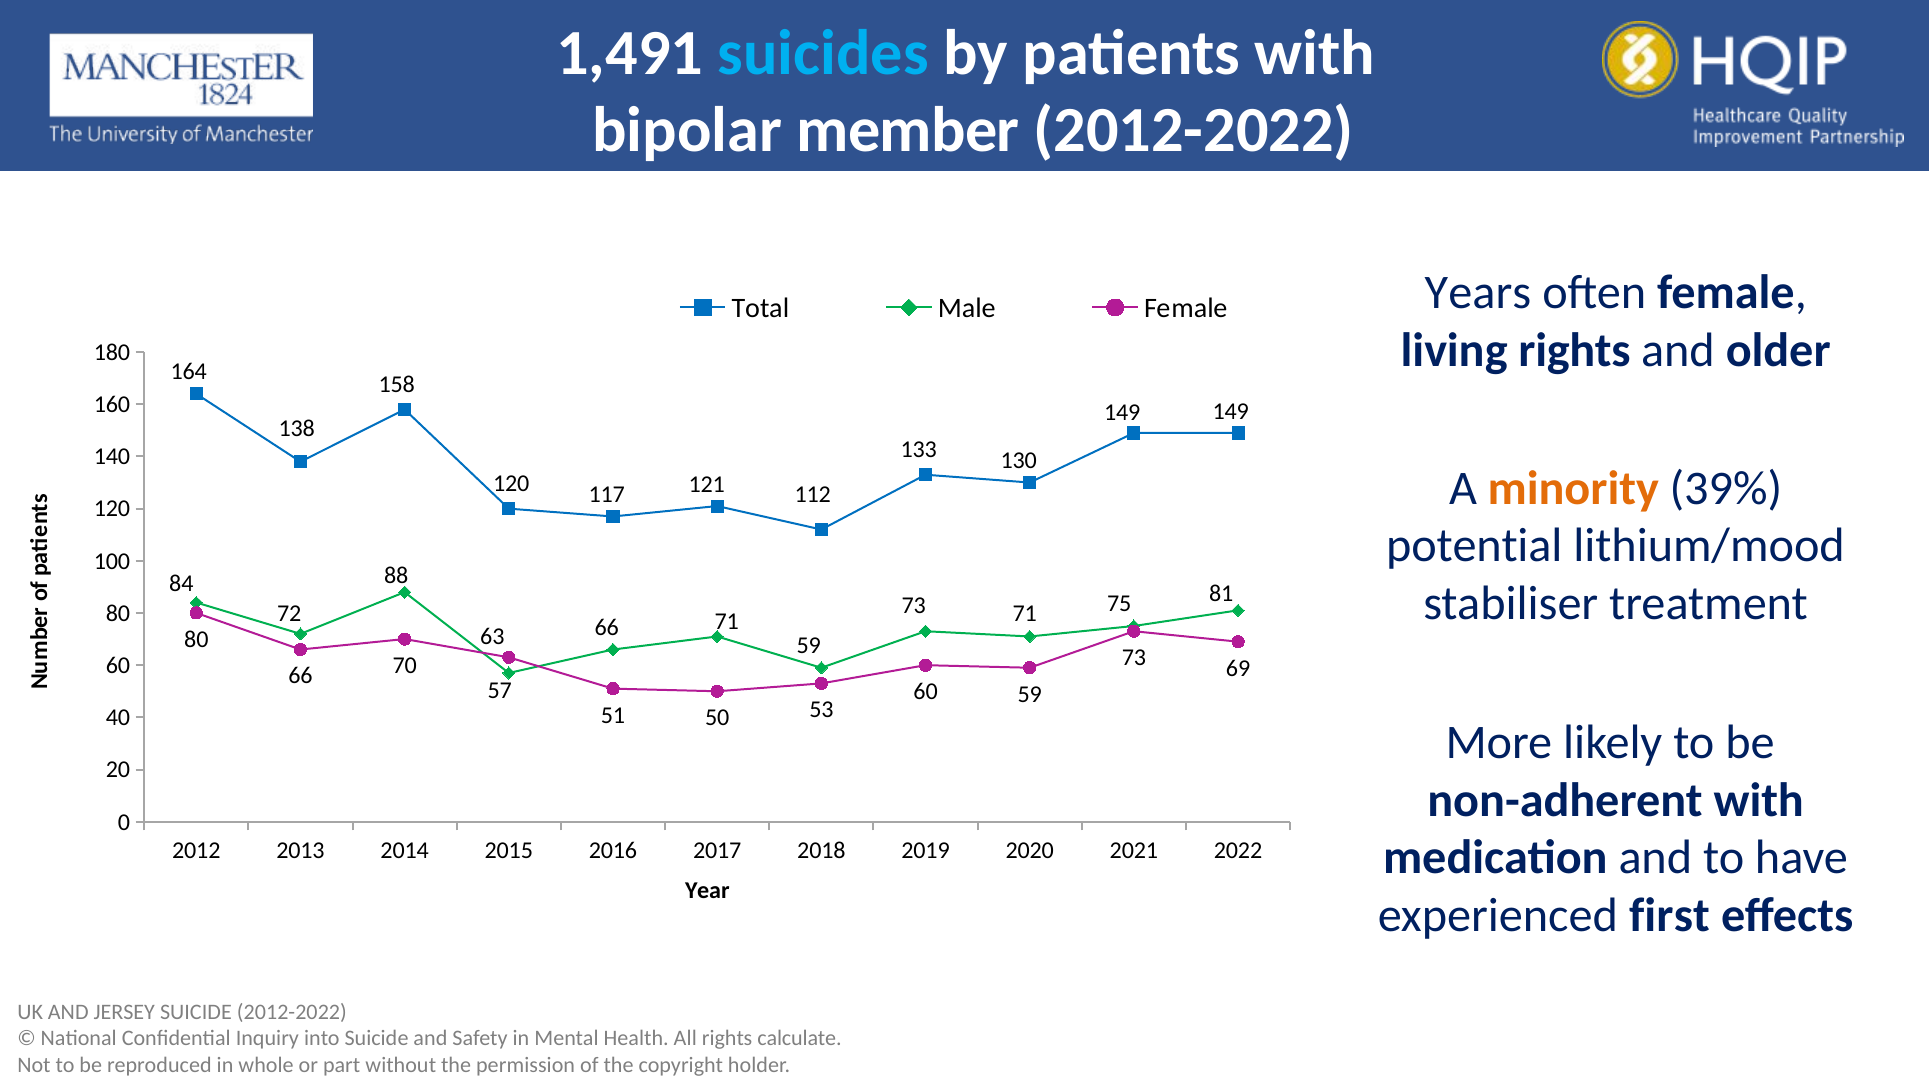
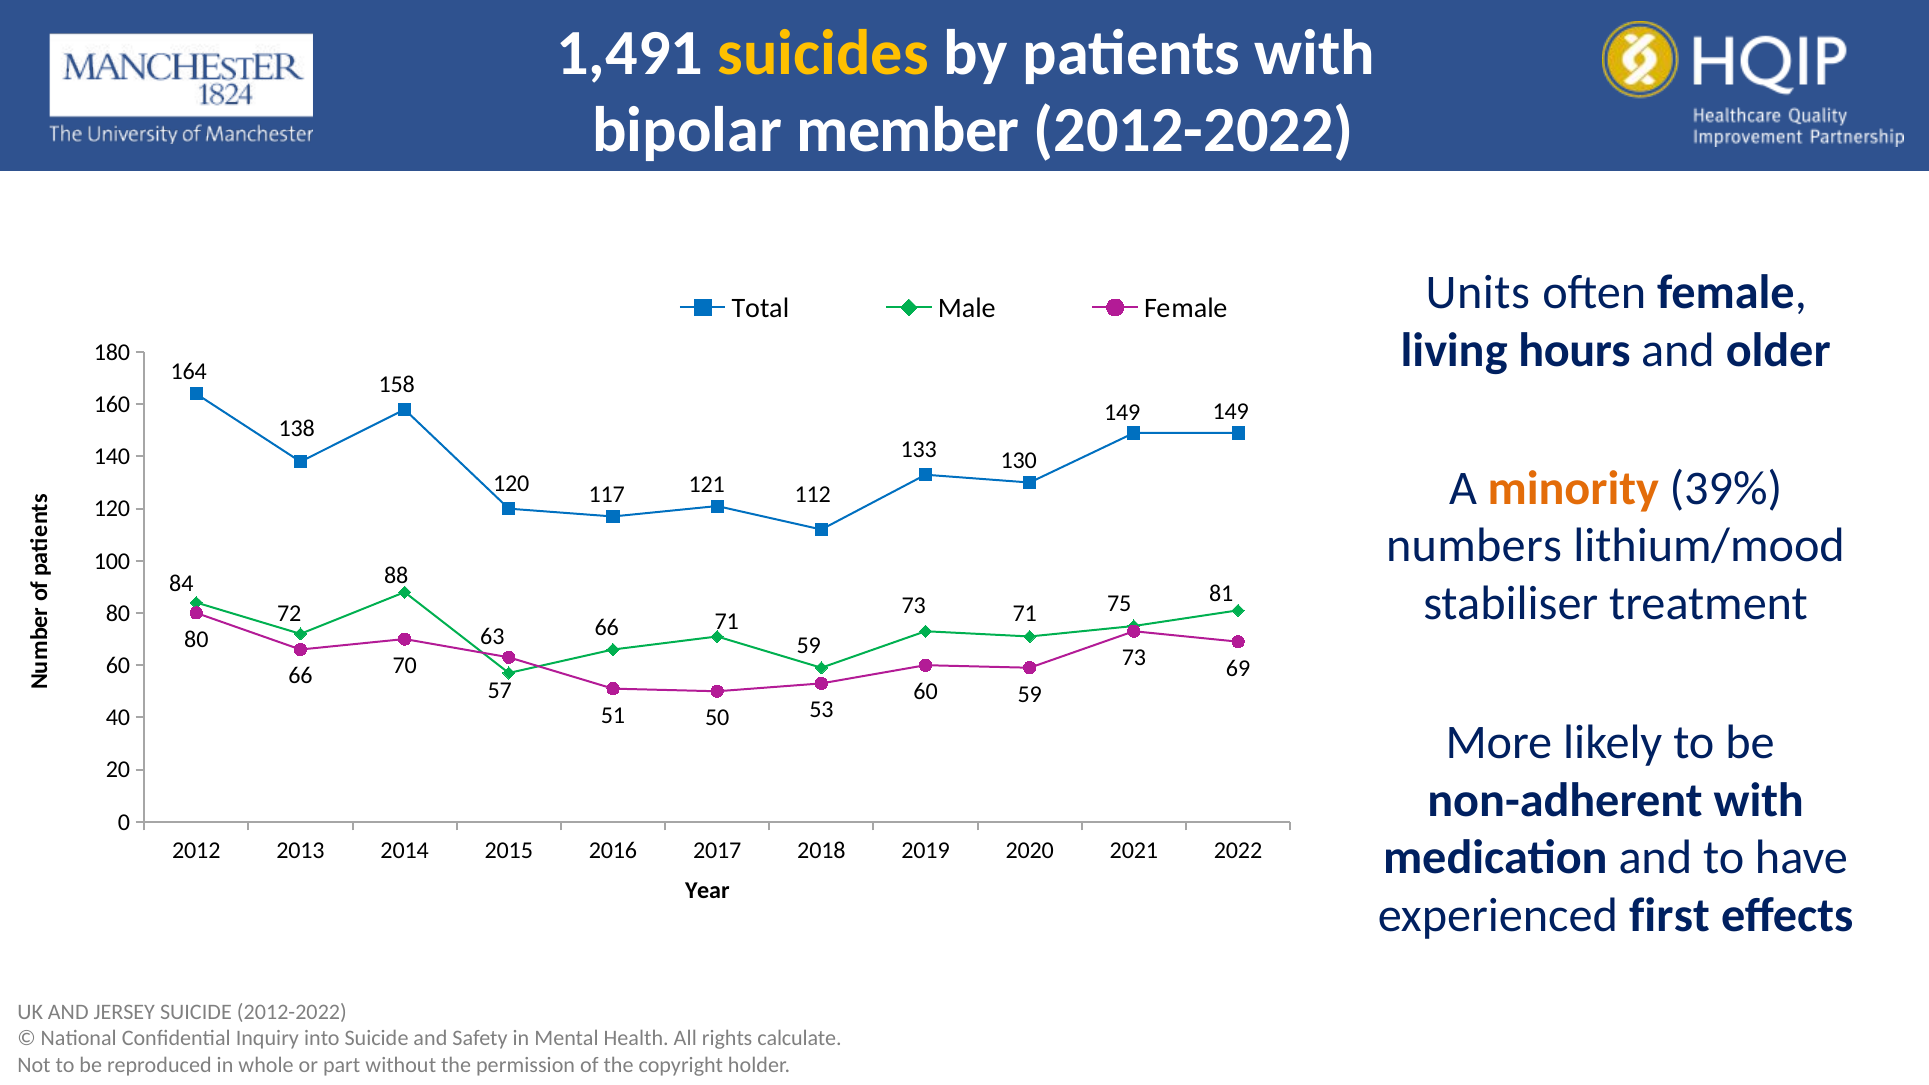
suicides colour: light blue -> yellow (823, 54)
Years: Years -> Units (1478, 293)
living rights: rights -> hours (1575, 350)
potential: potential -> numbers (1474, 546)
